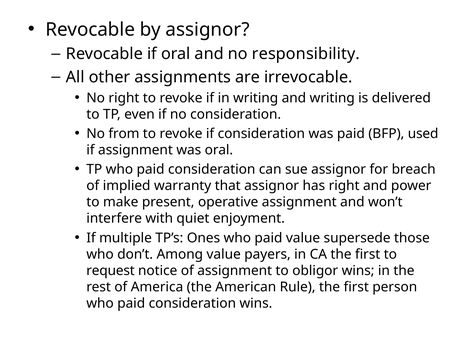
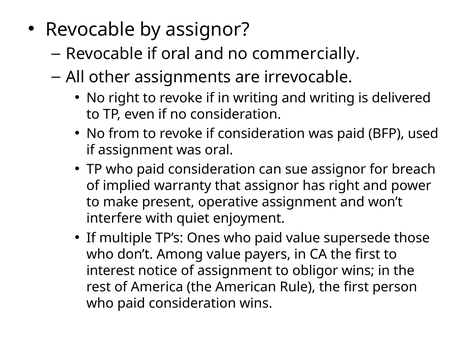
responsibility: responsibility -> commercially (306, 54)
request: request -> interest (111, 271)
